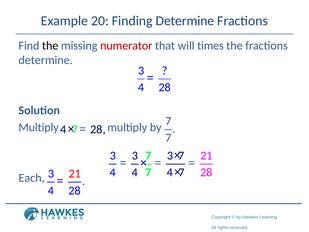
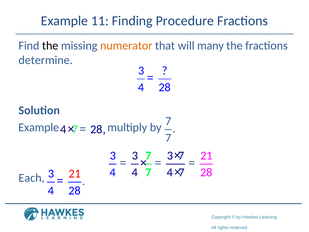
20: 20 -> 11 (100, 21)
Finding Determine: Determine -> Procedure (185, 21)
numerator colour: red -> orange (126, 46)
times: times -> many (210, 46)
Multiply: Multiply -> Example (39, 127)
